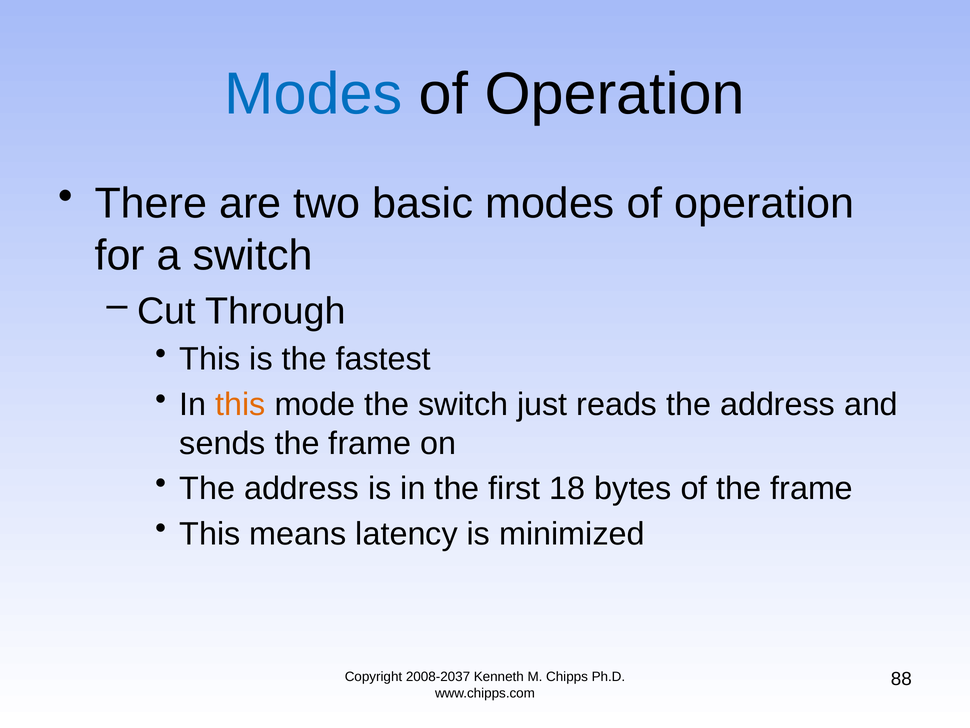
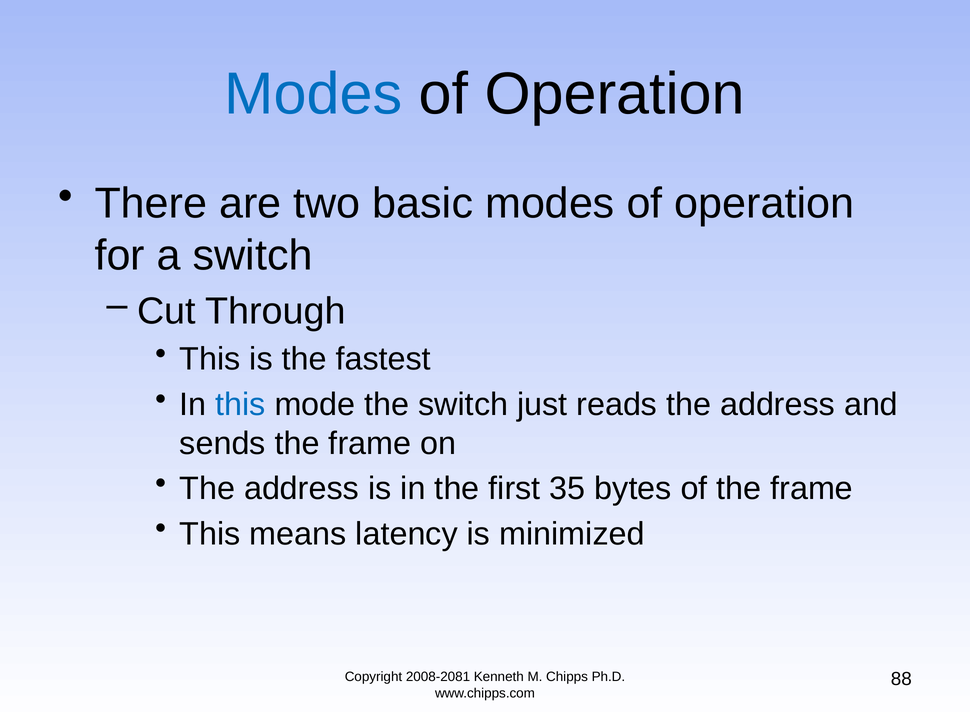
this colour: orange -> blue (240, 404)
18: 18 -> 35 (567, 488)
2008-2037: 2008-2037 -> 2008-2081 (438, 676)
